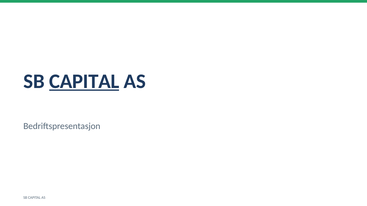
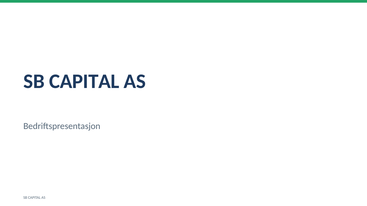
CAPITAL underline: present -> none (84, 81)
